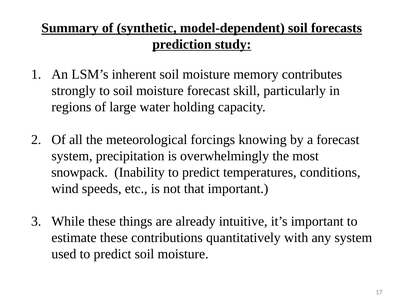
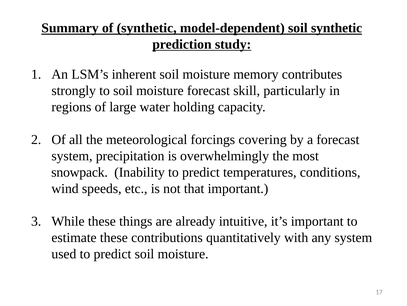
soil forecasts: forecasts -> synthetic (337, 28)
knowing: knowing -> covering (263, 139)
